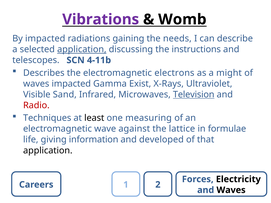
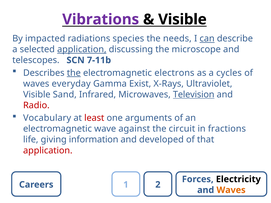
Womb: Womb -> Visible (182, 19)
gaining: gaining -> species (128, 39)
can underline: none -> present (207, 39)
instructions: instructions -> microscope (196, 49)
4-11b: 4-11b -> 7-11b (99, 60)
the underline: none -> present (74, 73)
might: might -> cycles (229, 73)
waves impacted: impacted -> everyday (71, 84)
Techniques: Techniques -> Vocabulary (47, 118)
least colour: black -> red (94, 118)
measuring: measuring -> arguments (149, 118)
lattice: lattice -> circuit (182, 129)
formulae: formulae -> fractions (227, 129)
application colour: black -> red (48, 151)
Waves colour: black -> orange (231, 190)
